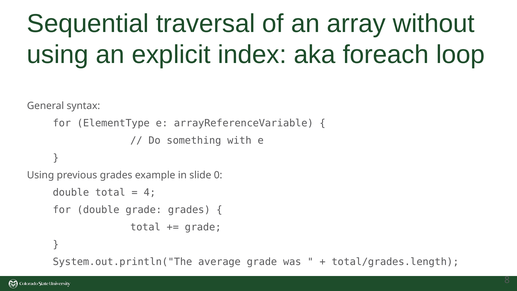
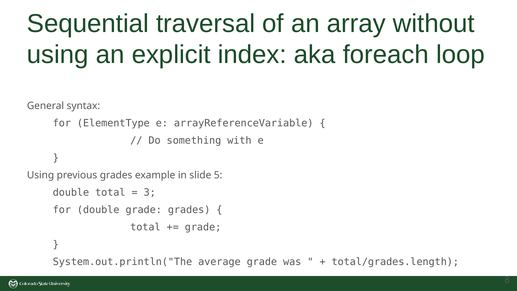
0: 0 -> 5 (218, 175)
4: 4 -> 3 (150, 192)
